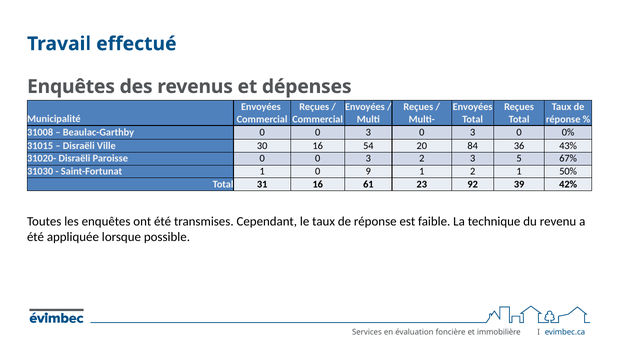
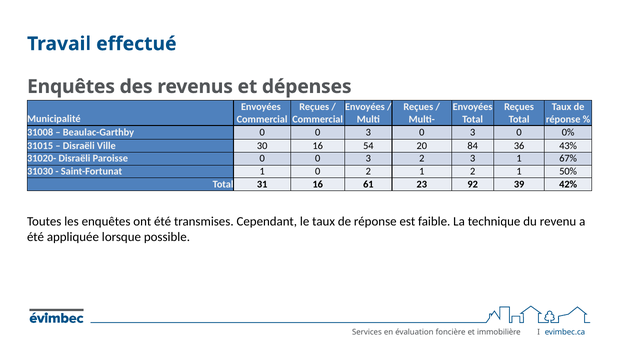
3 5: 5 -> 1 (519, 159)
0 9: 9 -> 2 (368, 172)
